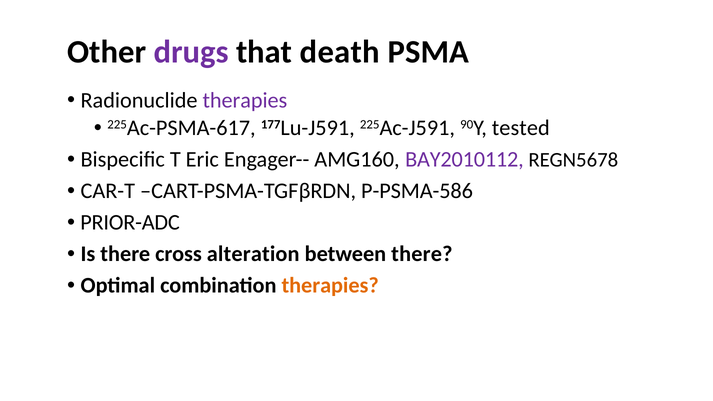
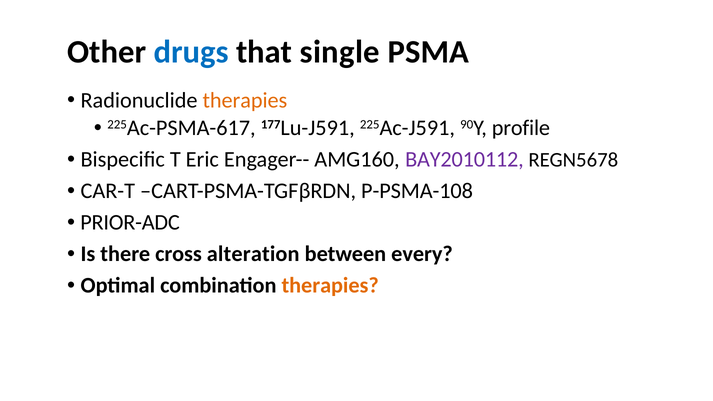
drugs colour: purple -> blue (191, 52)
death: death -> single (340, 52)
therapies colour: purple -> orange (245, 100)
tested: tested -> profile (521, 128)
P-PSMA-586: P-PSMA-586 -> P-PSMA-108 (417, 191)
between there: there -> every (422, 254)
